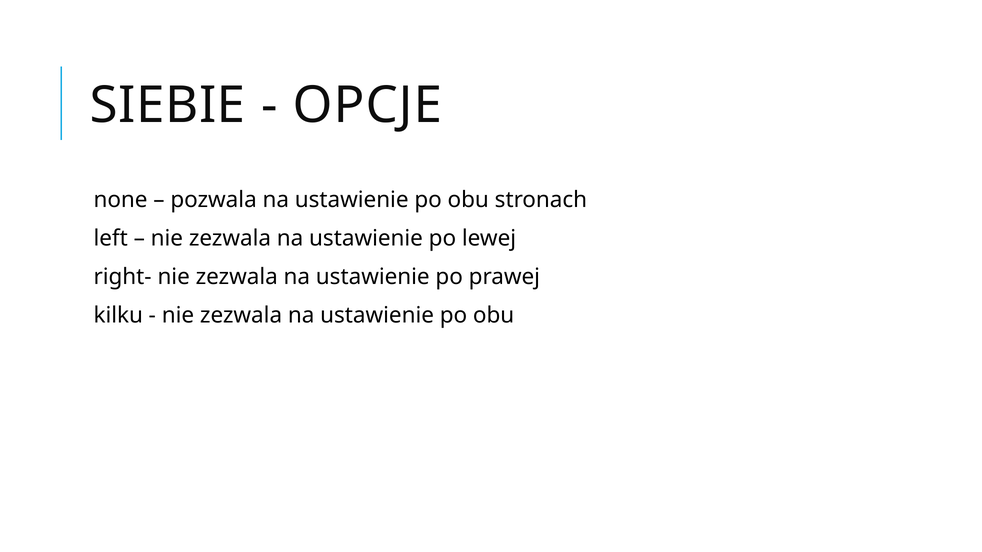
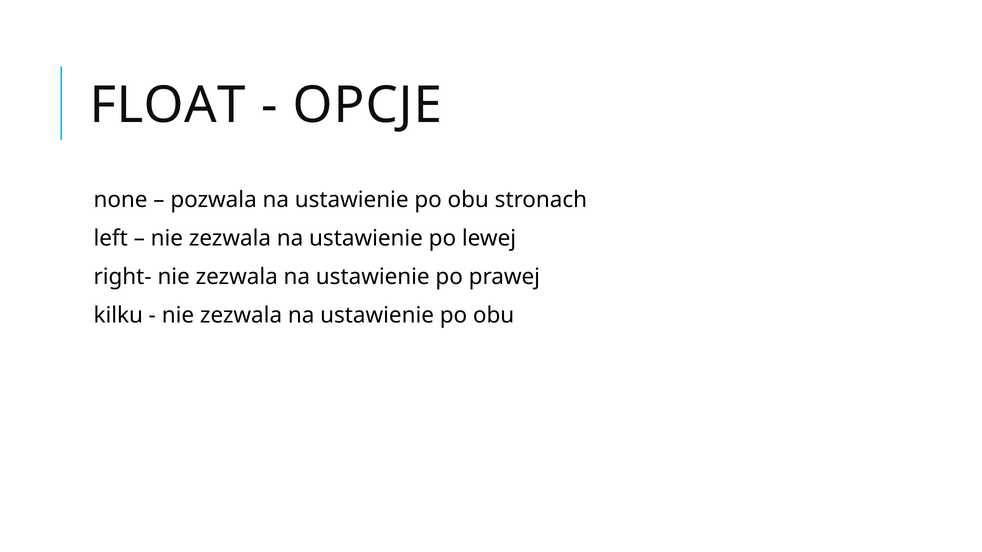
SIEBIE: SIEBIE -> FLOAT (168, 105)
